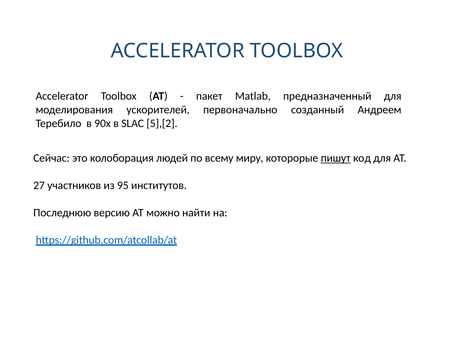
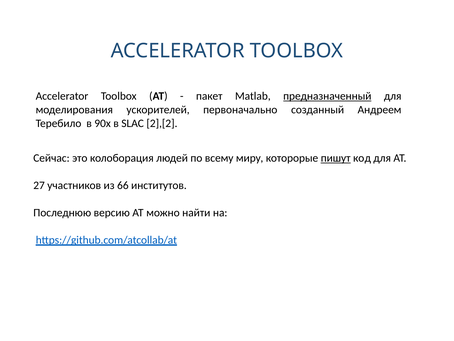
предназначенный underline: none -> present (327, 96)
5],[2: 5],[2 -> 2],[2 (162, 123)
95: 95 -> 66 (123, 185)
